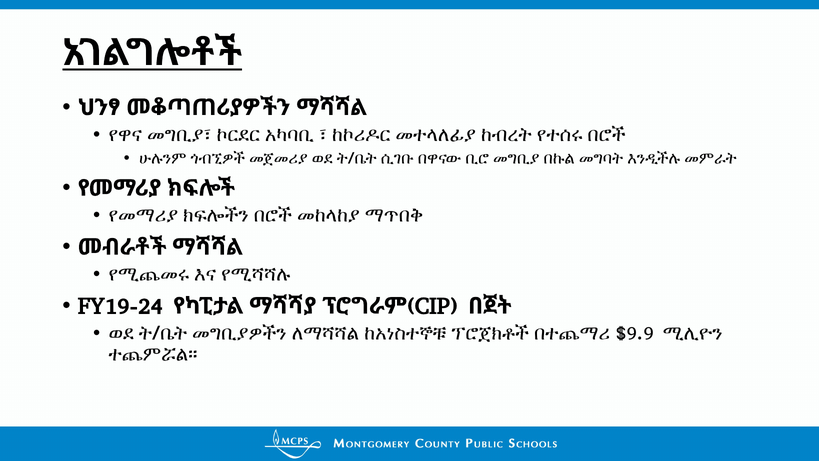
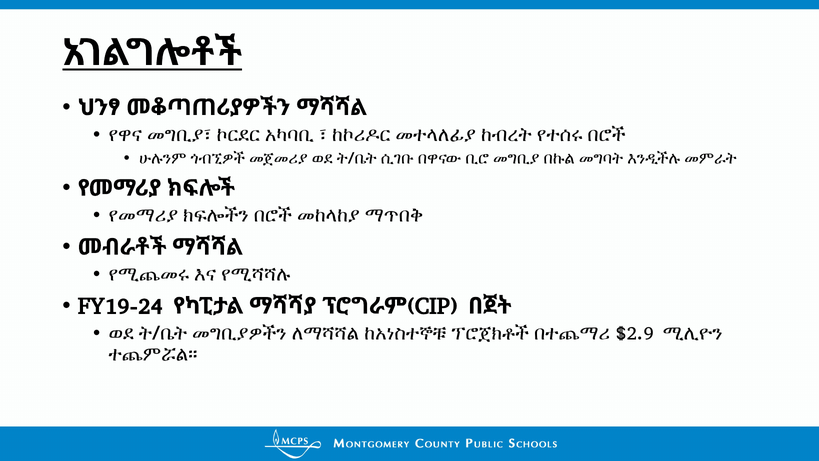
$9.9: $9.9 -> $2.9 (635, 333)
